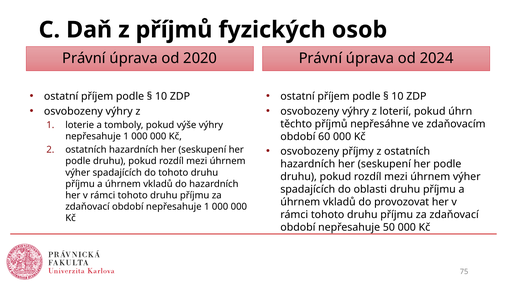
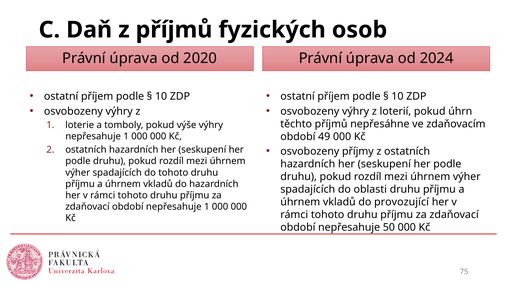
60: 60 -> 49 (324, 137)
provozovat: provozovat -> provozující (402, 202)
